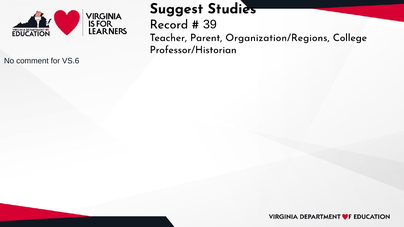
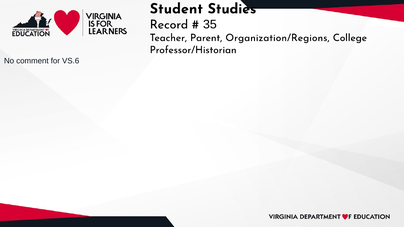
Suggest: Suggest -> Student (176, 9)
39: 39 -> 35 (210, 24)
